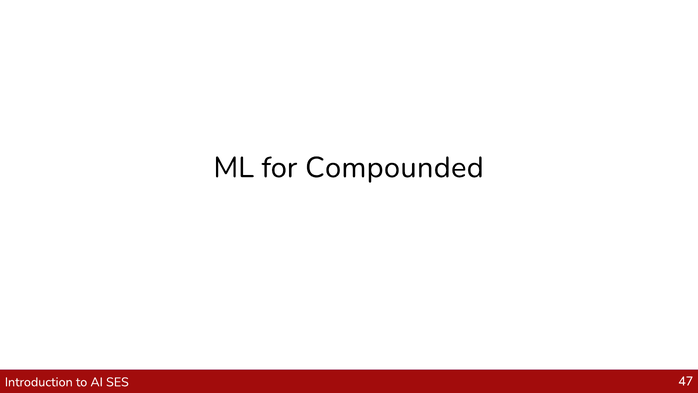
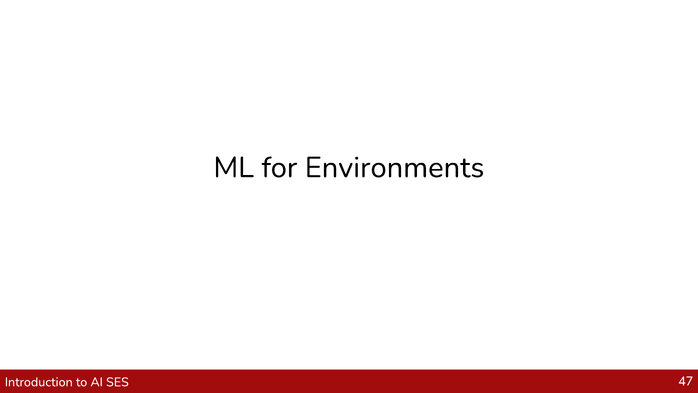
Compounded: Compounded -> Environments (395, 167)
